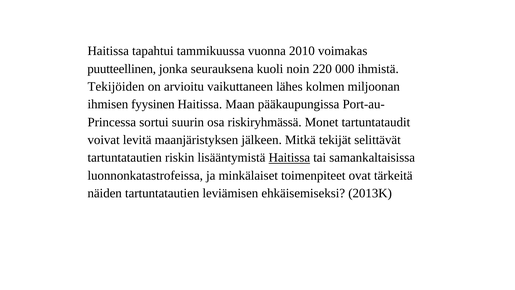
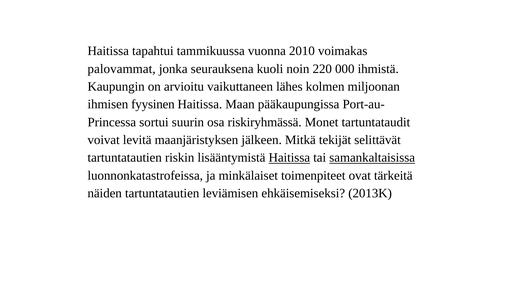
puutteellinen: puutteellinen -> palovammat (122, 69)
Tekijöiden: Tekijöiden -> Kaupungin (116, 86)
samankaltaisissa underline: none -> present (372, 158)
